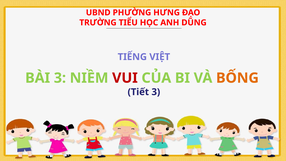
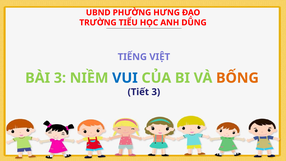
VUI colour: red -> blue (125, 78)
